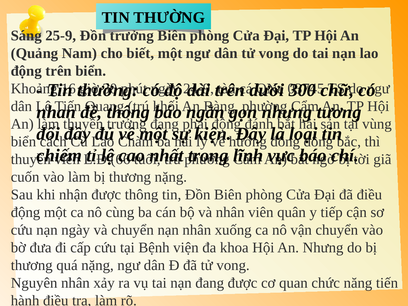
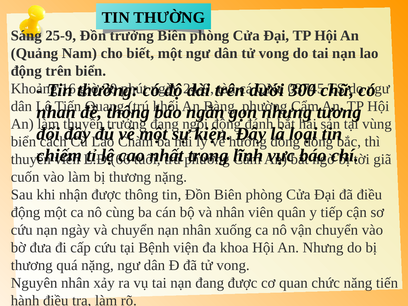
phải: phải -> ngôi (195, 124)
